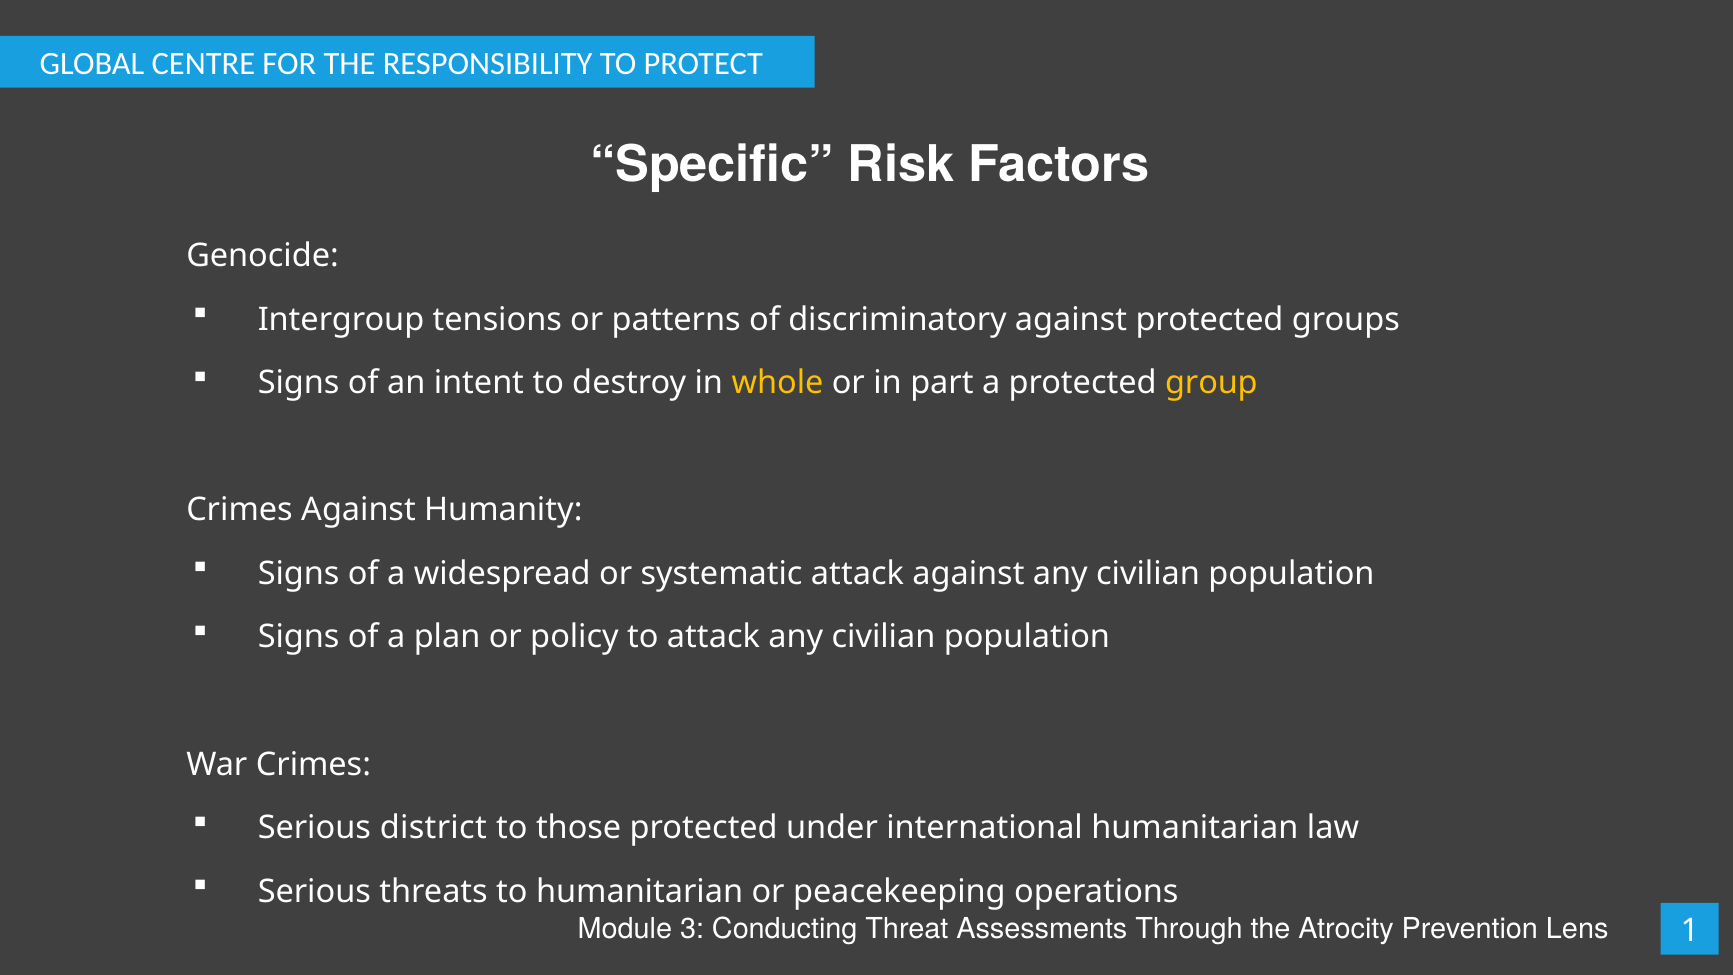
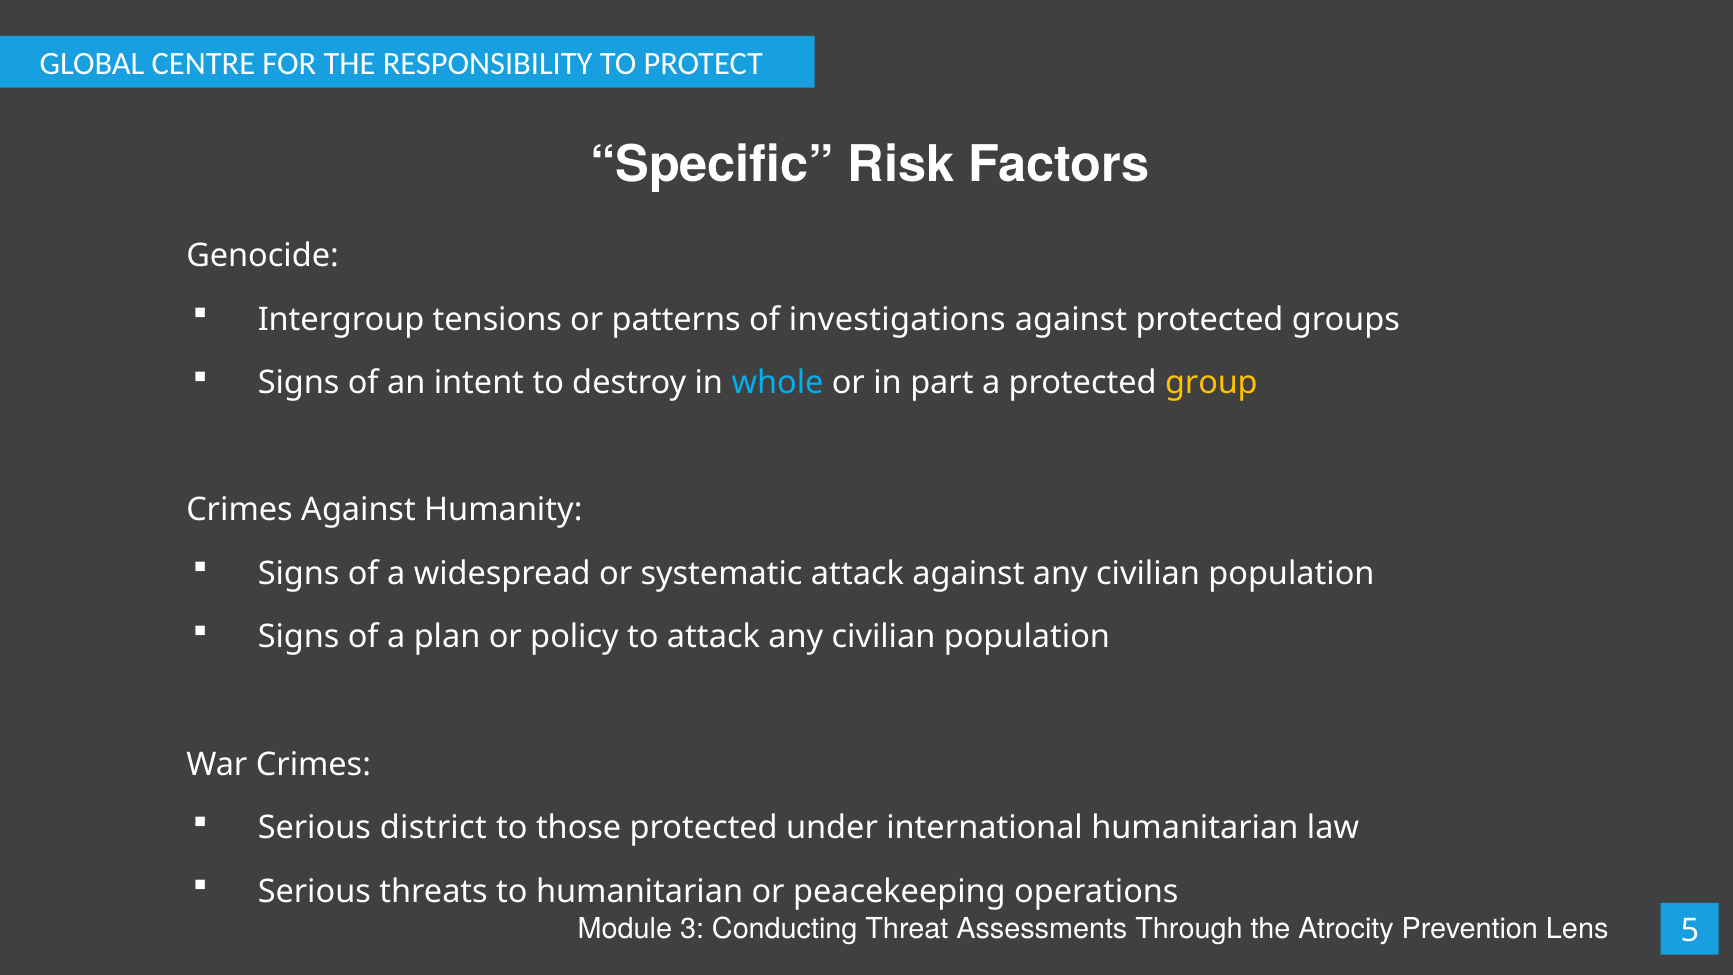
discriminatory: discriminatory -> investigations (897, 319)
whole colour: yellow -> light blue (778, 383)
1: 1 -> 5 (1690, 931)
